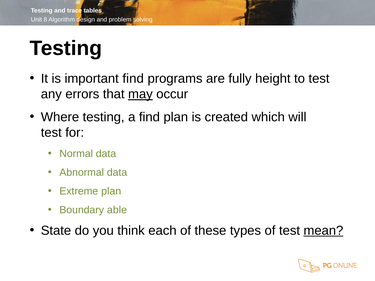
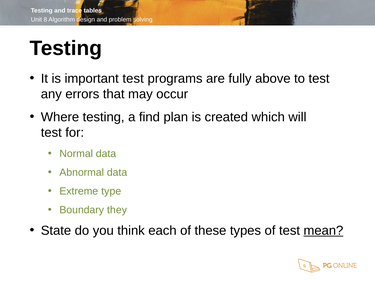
important find: find -> test (133, 79)
height: height -> above (273, 79)
may underline: present -> none (140, 94)
Extreme plan: plan -> type (111, 191)
able: able -> they (117, 210)
